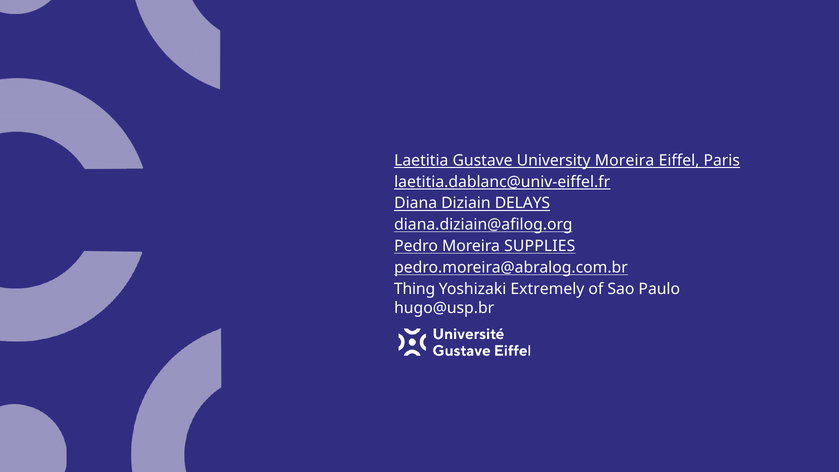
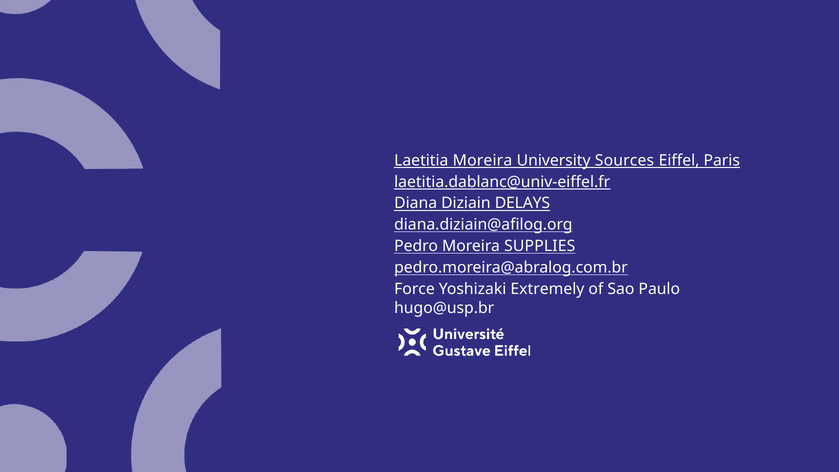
Laetitia Gustave: Gustave -> Moreira (482, 160)
University Moreira: Moreira -> Sources (625, 160)
Thing: Thing -> Force (414, 289)
